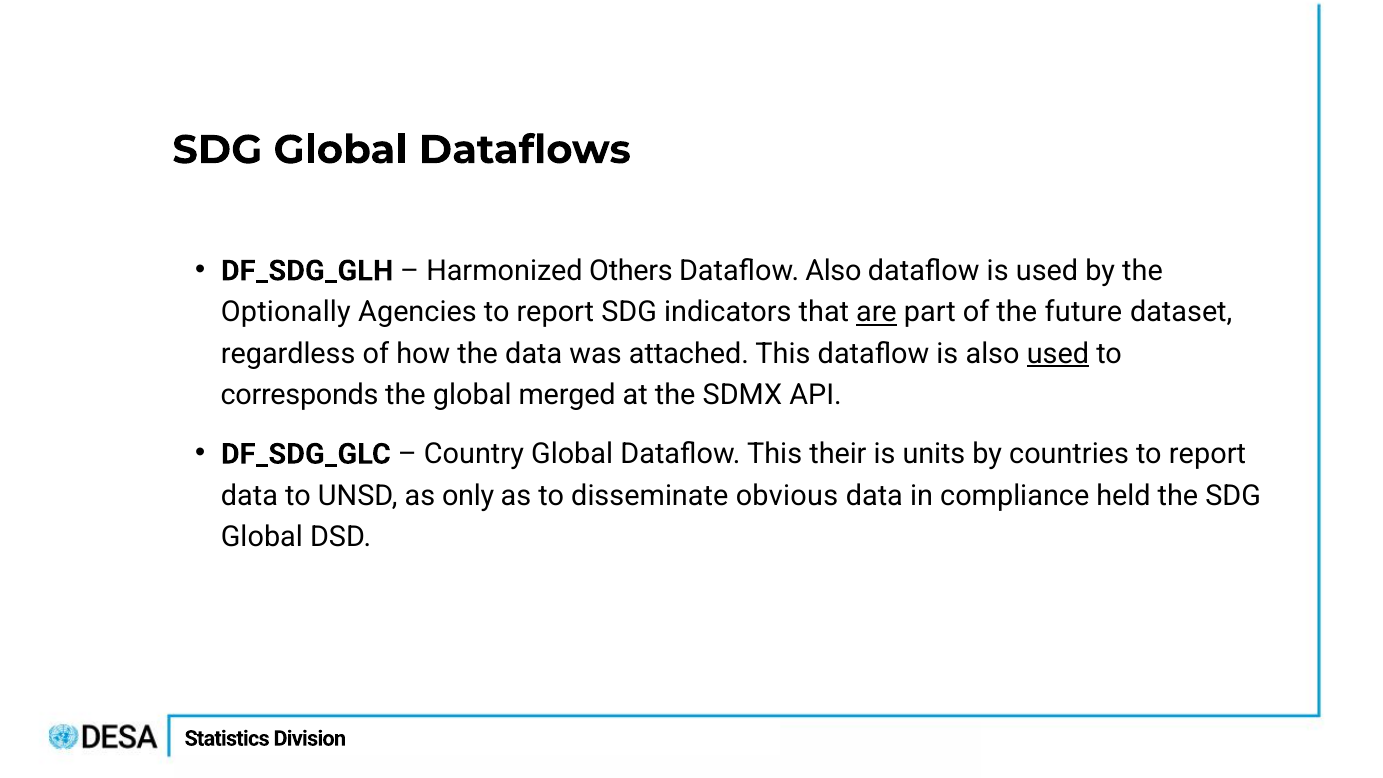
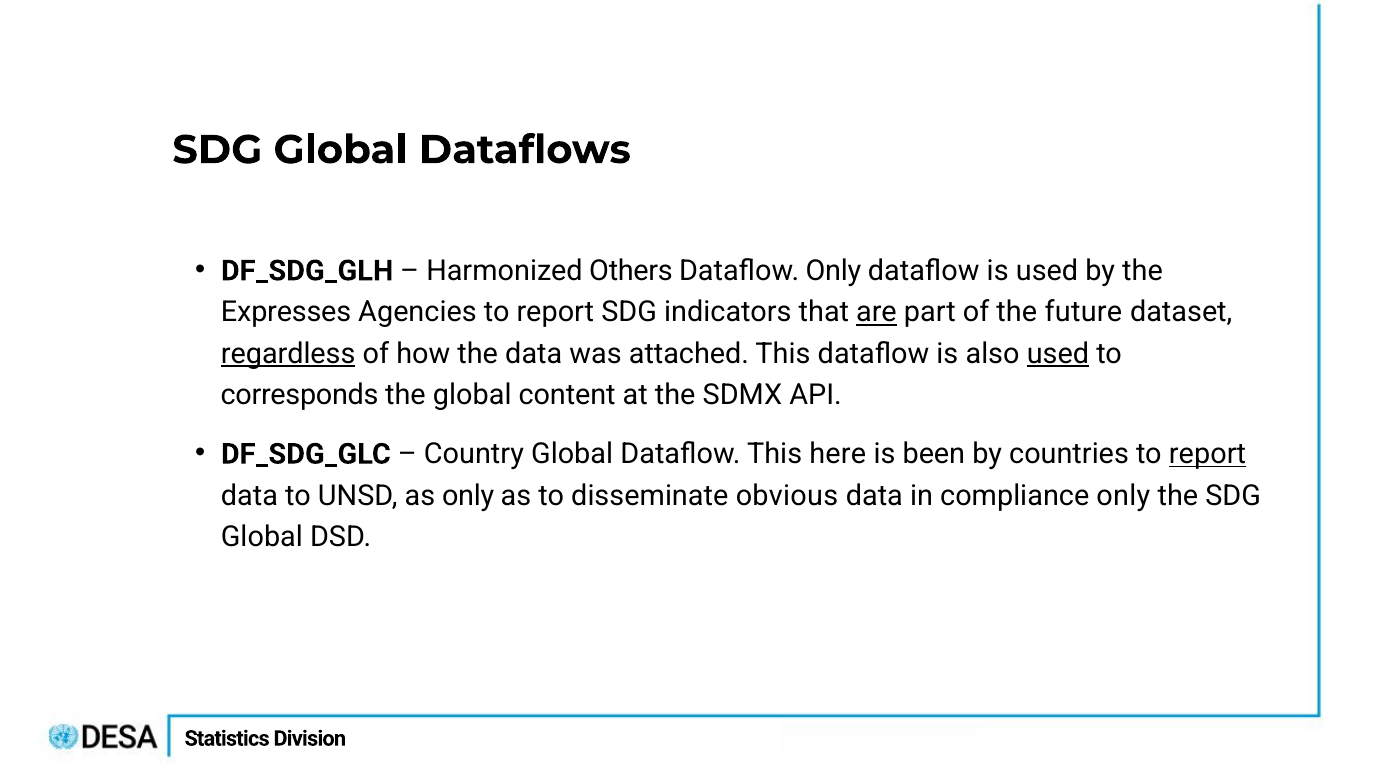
Dataflow Also: Also -> Only (833, 271)
Optionally: Optionally -> Expresses (286, 312)
regardless underline: none -> present (288, 354)
merged: merged -> content (567, 395)
their: their -> here (838, 454)
units: units -> been (934, 454)
report underline: none -> present (1208, 454)
compliance held: held -> only (1123, 496)
